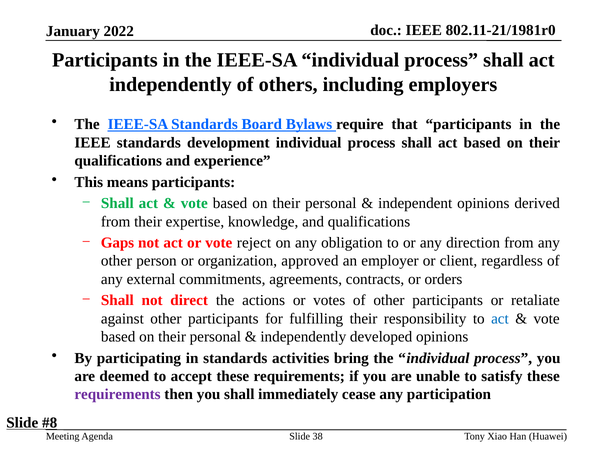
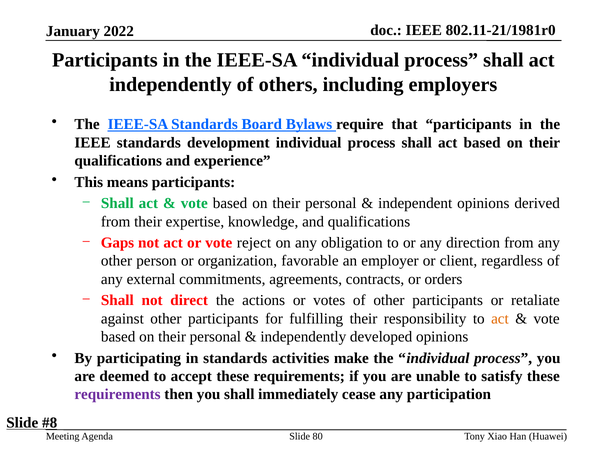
approved: approved -> favorable (310, 261)
act colour: blue -> orange (500, 319)
bring: bring -> make (351, 358)
38: 38 -> 80 (318, 437)
